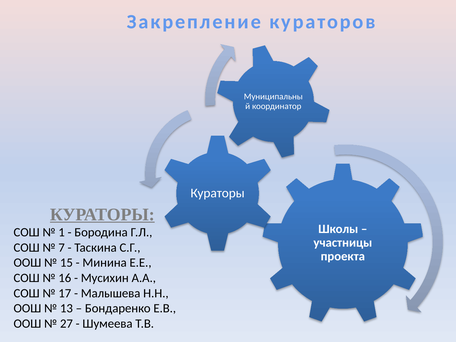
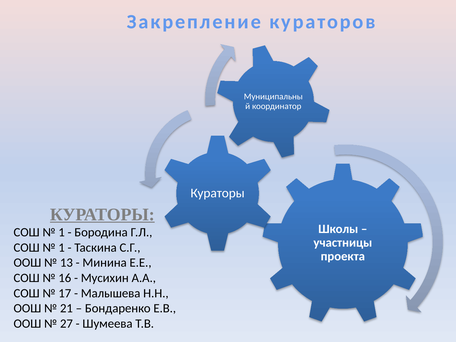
7: 7 -> 1 (62, 248)
15: 15 -> 13 (66, 263)
13: 13 -> 21 (66, 308)
